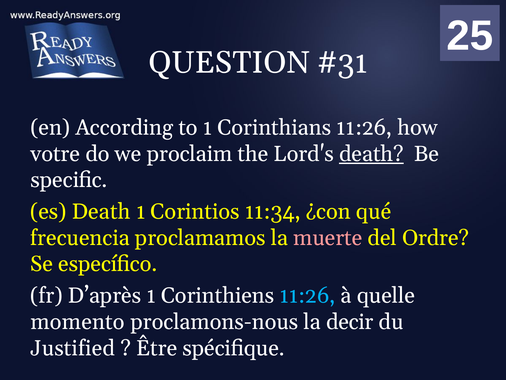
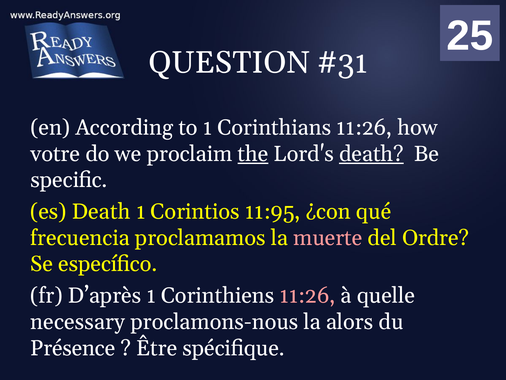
the underline: none -> present (253, 154)
11:34: 11:34 -> 11:95 (273, 211)
11:26 colour: light blue -> pink (307, 295)
momento: momento -> necessary (78, 322)
decir: decir -> alors (350, 322)
Justified: Justified -> Présence (73, 348)
